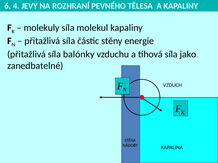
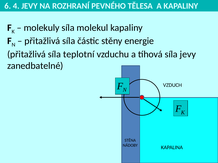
balónky: balónky -> teplotní (79, 54)
síla jako: jako -> jevy (188, 54)
